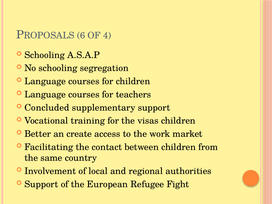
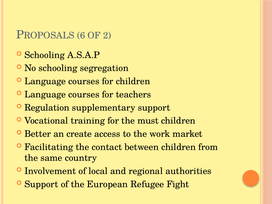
4: 4 -> 2 (107, 36)
Concluded: Concluded -> Regulation (47, 108)
visas: visas -> must (148, 121)
